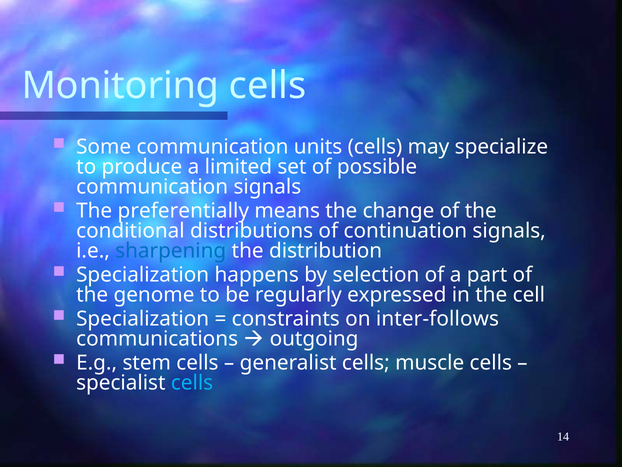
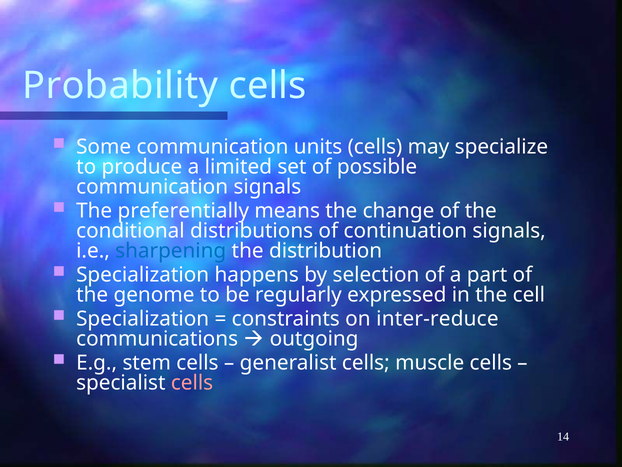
Monitoring: Monitoring -> Probability (120, 86)
inter-follows: inter-follows -> inter-reduce (437, 319)
cells colour: light blue -> pink (192, 382)
